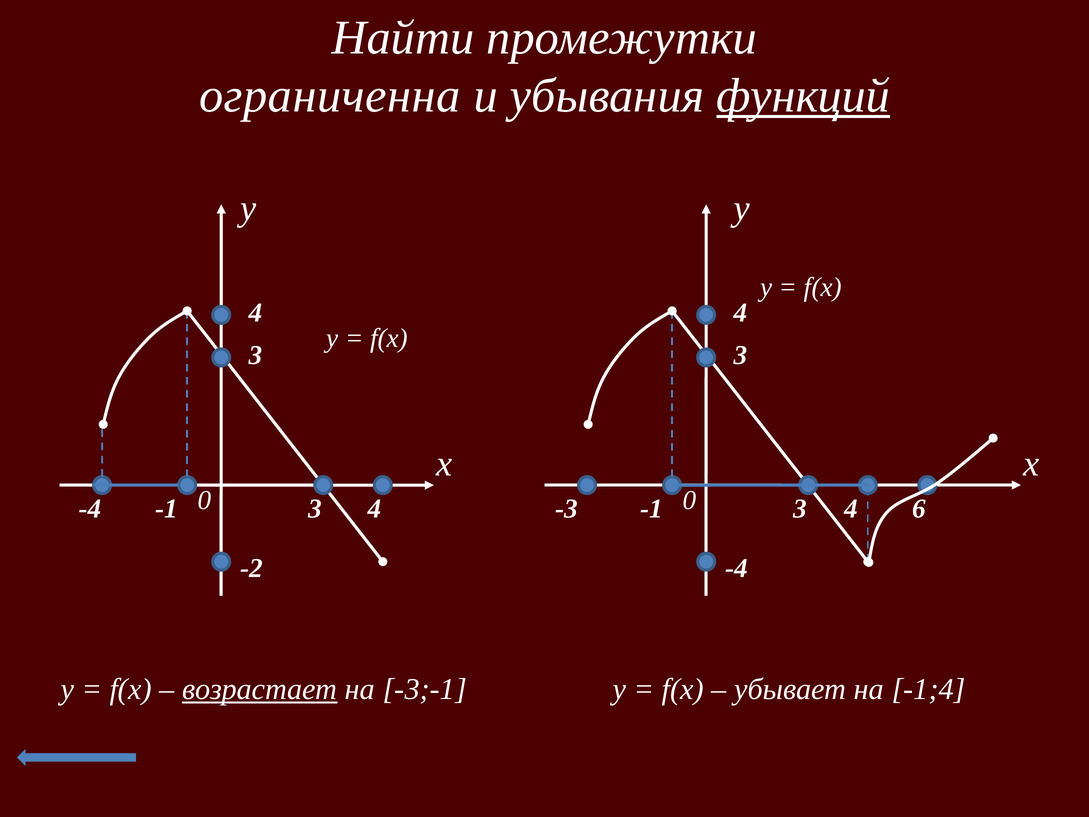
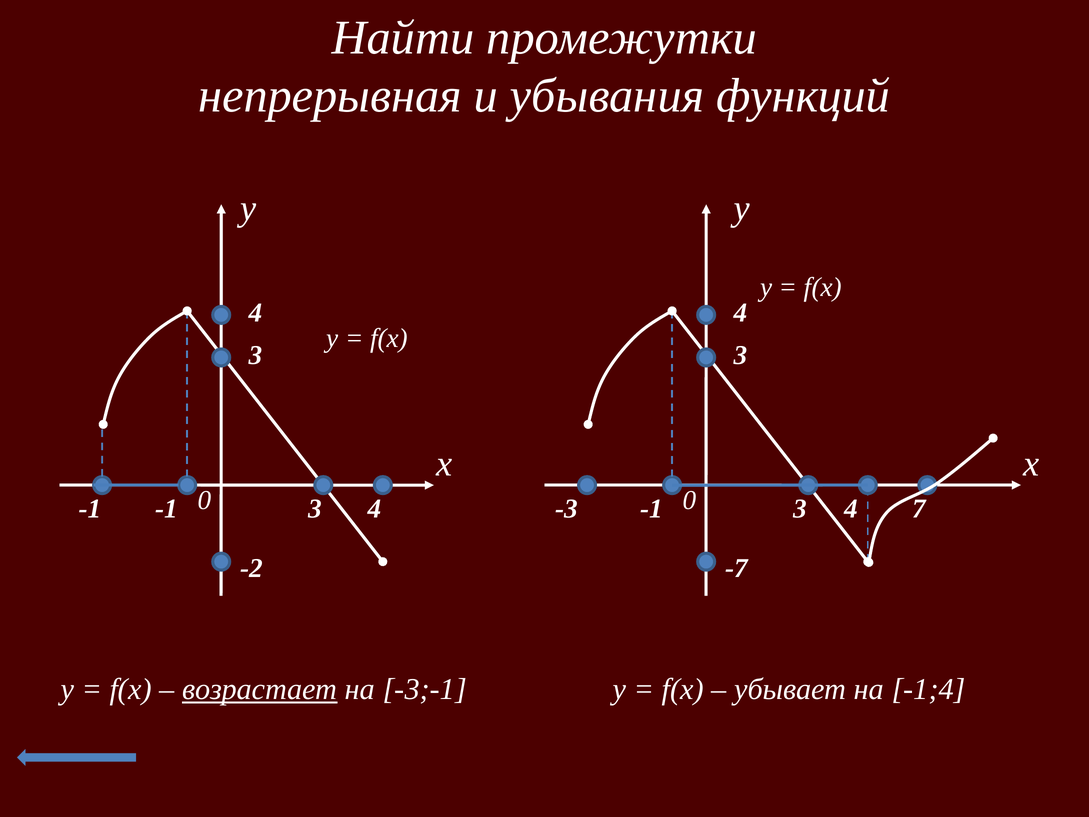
ограниченна: ограниченна -> непрерывная (330, 96)
функций underline: present -> none (803, 96)
-4: -4 -> -1 (90, 509)
6: 6 -> 7 (919, 509)
-4: -4 -> -7 (737, 568)
